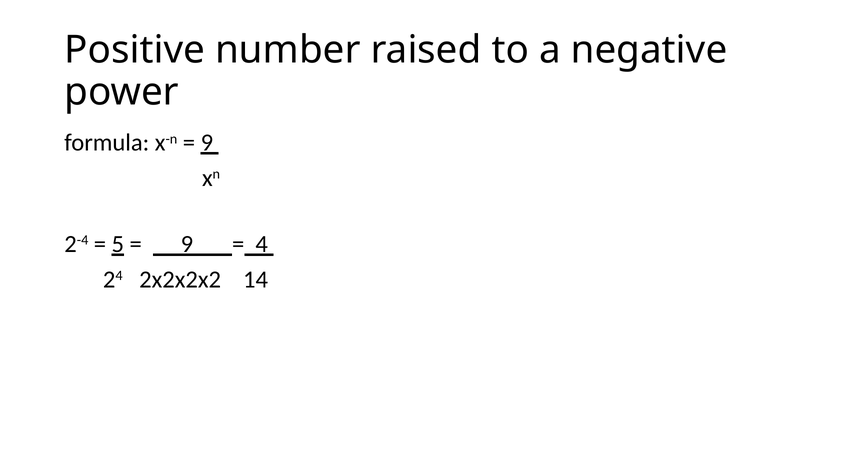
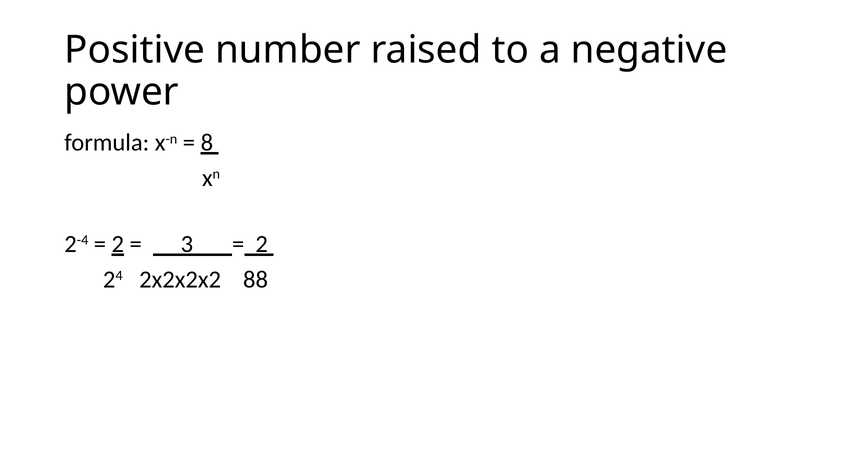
9: 9 -> 8 (207, 143)
5: 5 -> 2 (118, 244)
9: 9 -> 3 (187, 244)
4: 4 -> 2 (262, 244)
14: 14 -> 88 (256, 279)
